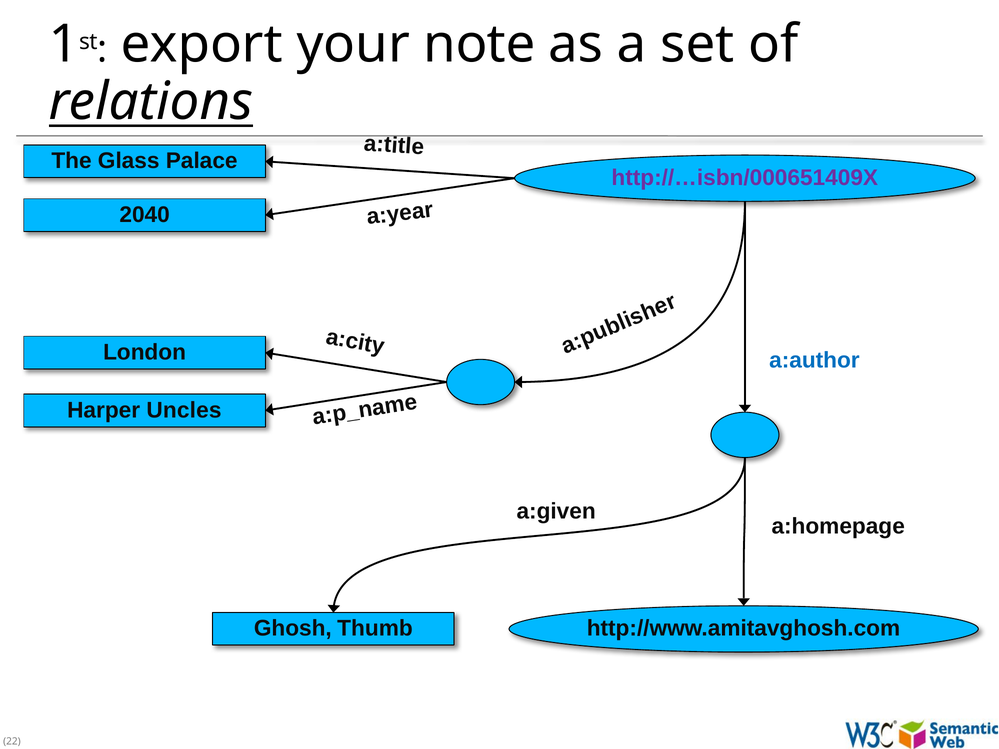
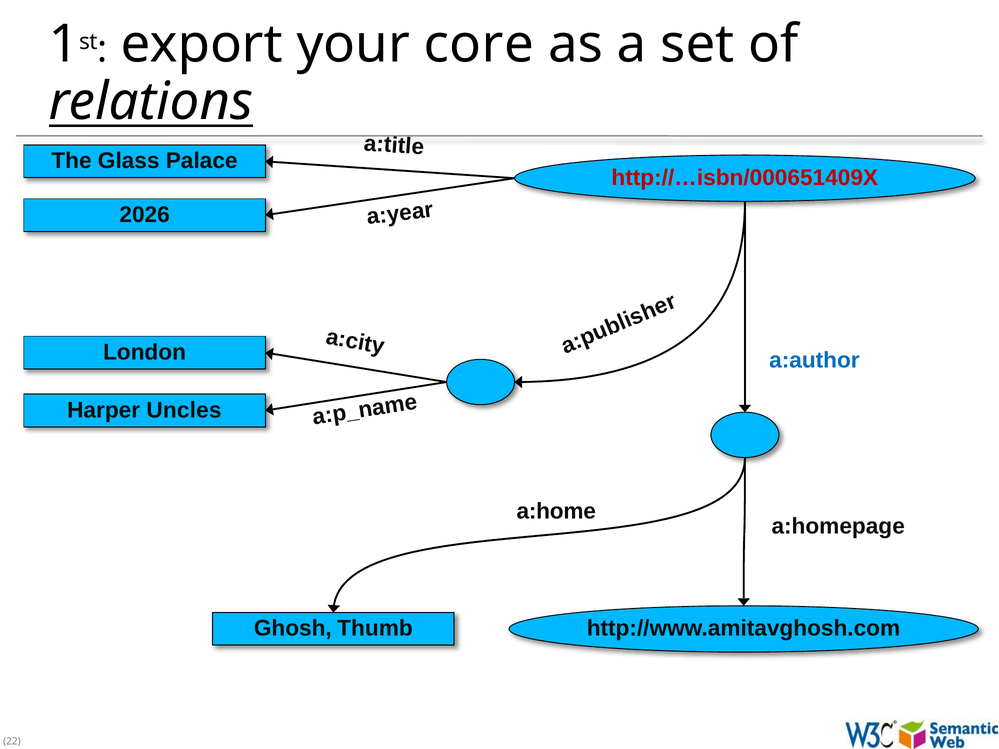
note: note -> core (479, 45)
http://…isbn/000651409X colour: purple -> red (745, 178)
2040: 2040 -> 2026 (145, 215)
a:given: a:given -> a:home (556, 511)
